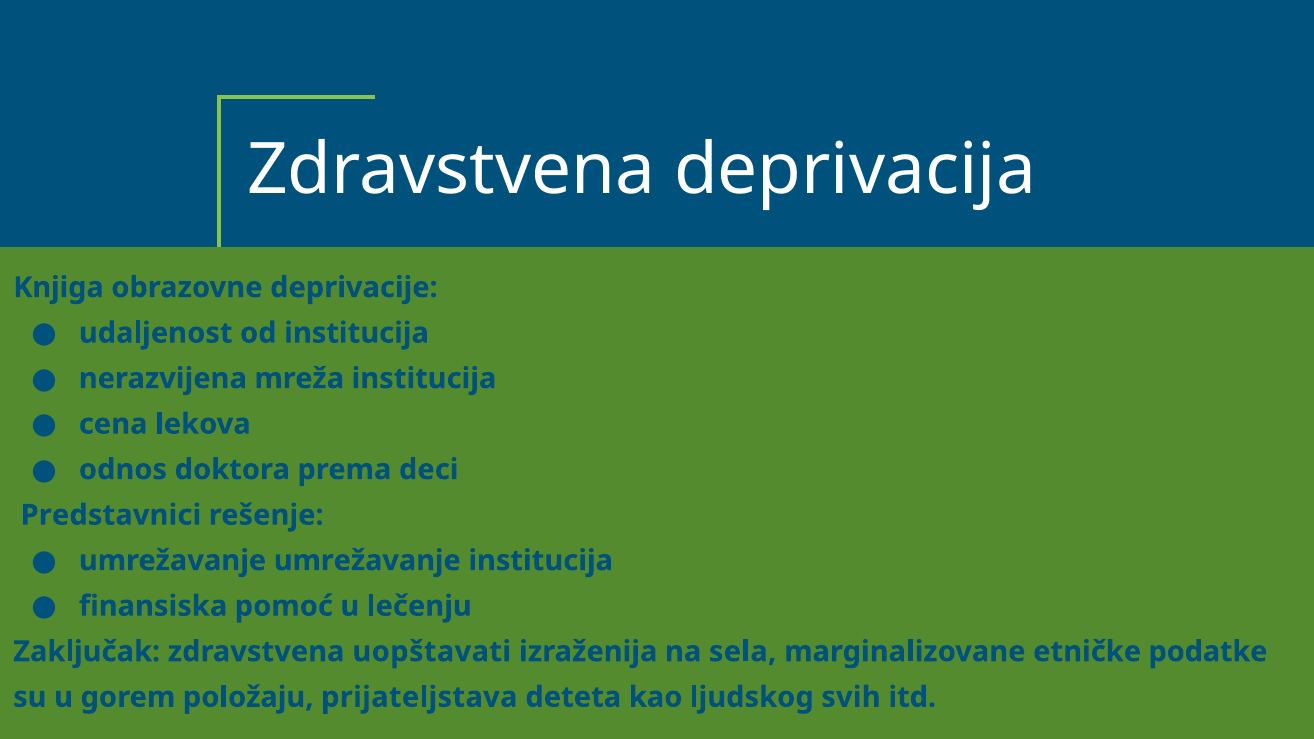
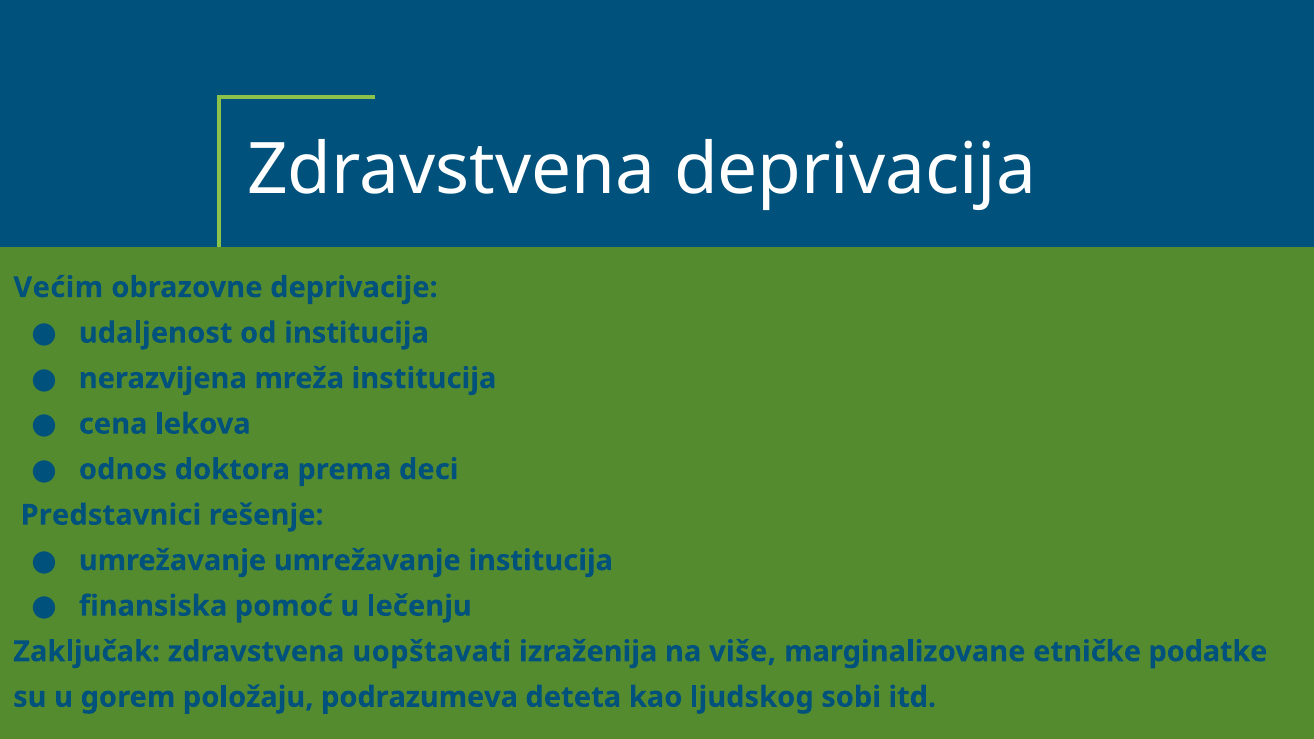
Knjiga: Knjiga -> Većim (58, 288)
sela: sela -> više (743, 652)
prijateljstava: prijateljstava -> podrazumeva (420, 697)
svih: svih -> sobi (851, 697)
